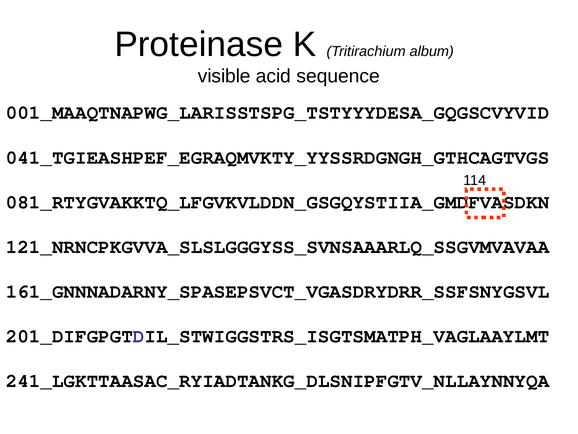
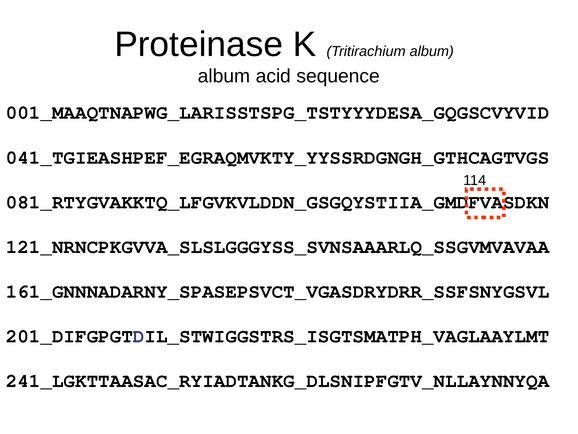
visible: visible -> album (224, 76)
